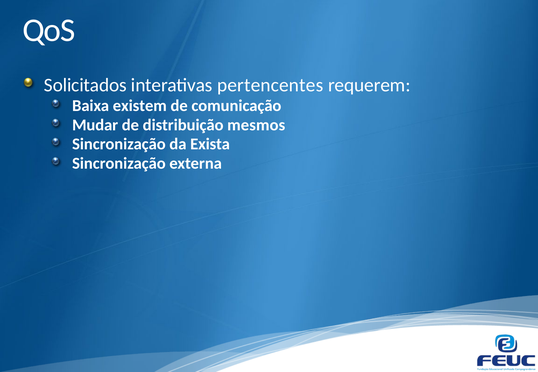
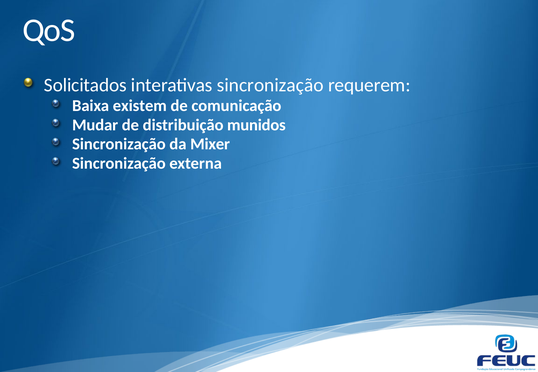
interativas pertencentes: pertencentes -> sincronização (270, 85)
mesmos: mesmos -> munidos (256, 125)
Exista: Exista -> Mixer (210, 144)
